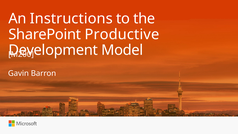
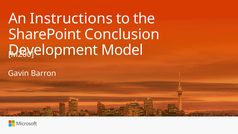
Productive: Productive -> Conclusion (122, 34)
